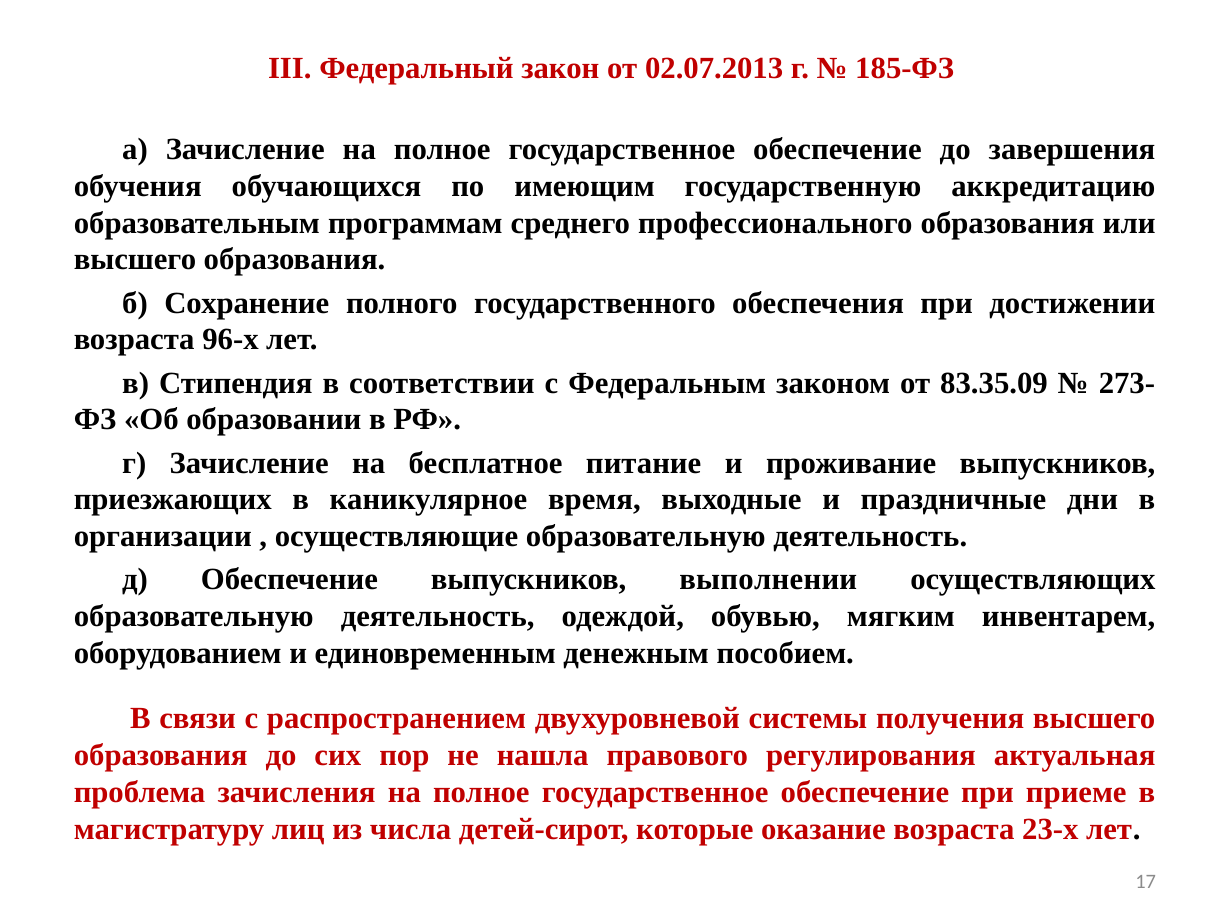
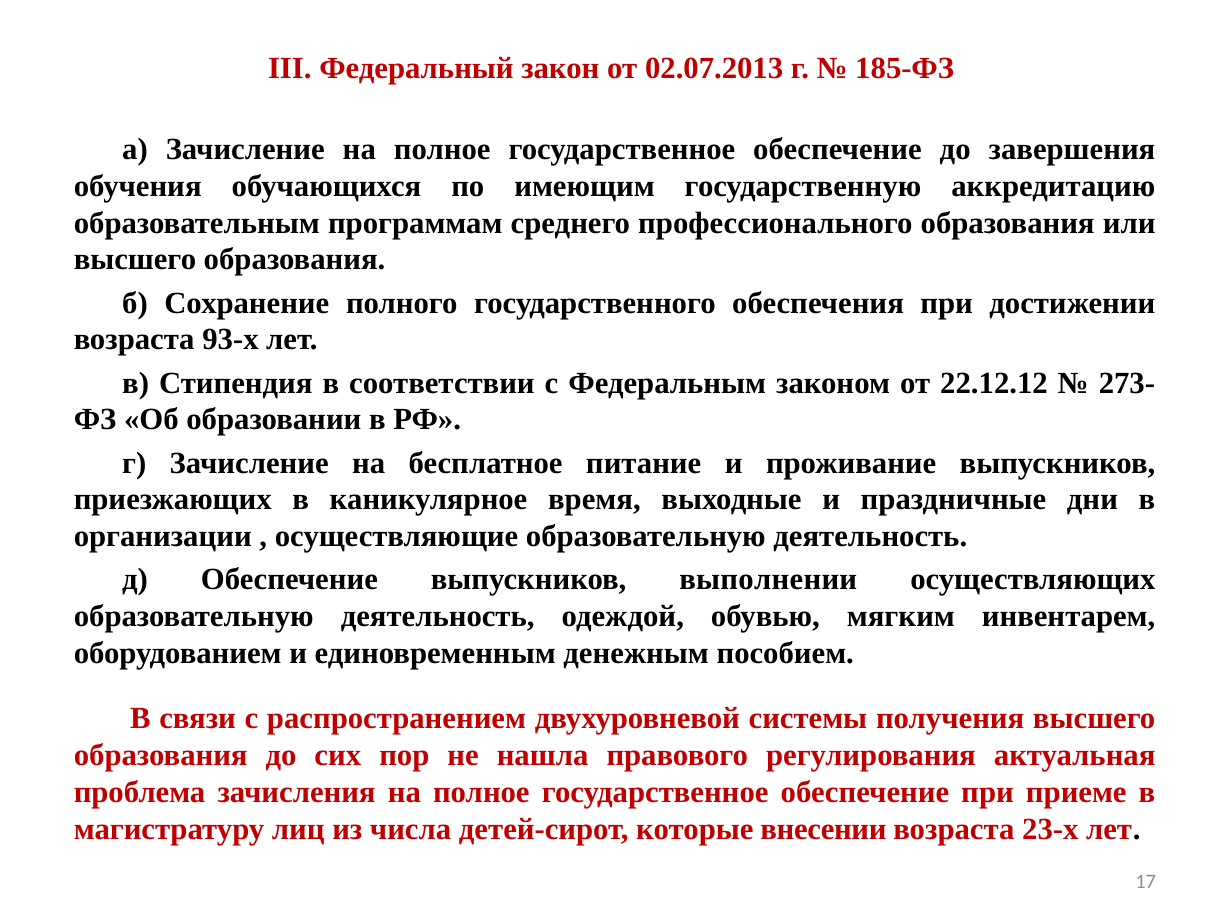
96-х: 96-х -> 93-х (231, 340)
83.35.09: 83.35.09 -> 22.12.12 (994, 383)
оказание: оказание -> внесении (824, 829)
